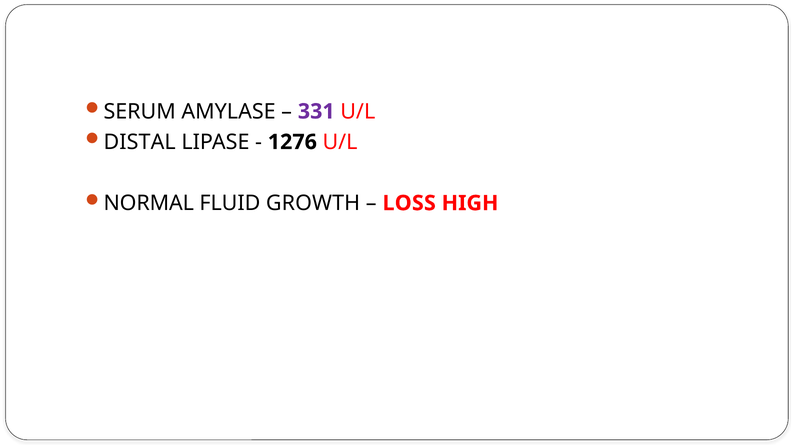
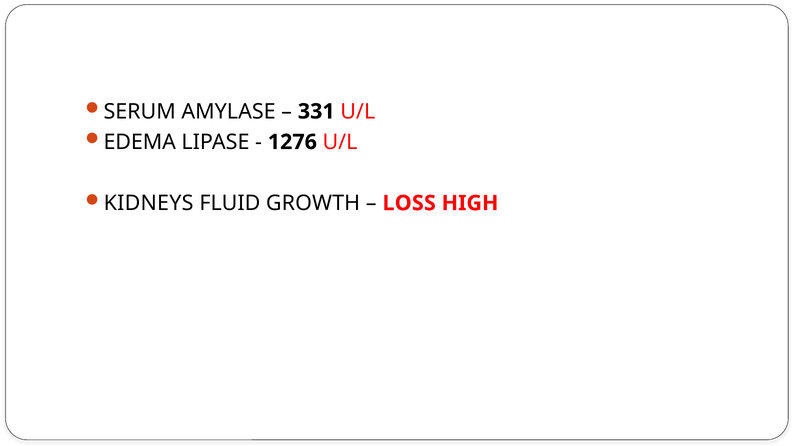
331 colour: purple -> black (316, 112)
DISTAL: DISTAL -> EDEMA (140, 142)
NORMAL: NORMAL -> KIDNEYS (149, 203)
